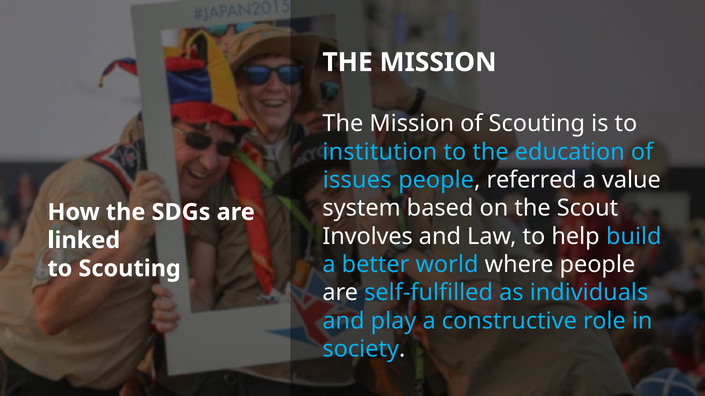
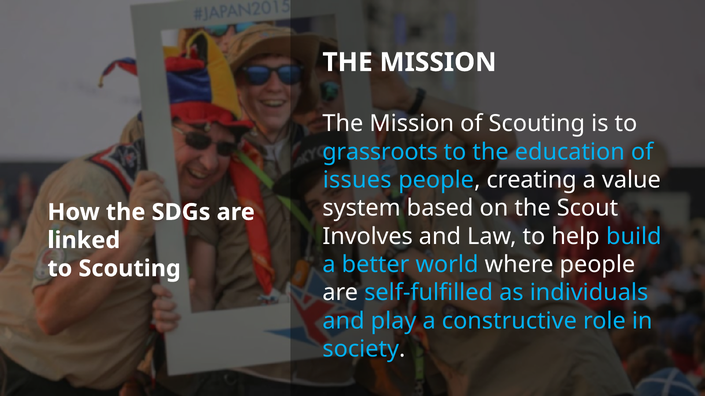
institution: institution -> grassroots (380, 152)
referred: referred -> creating (532, 180)
